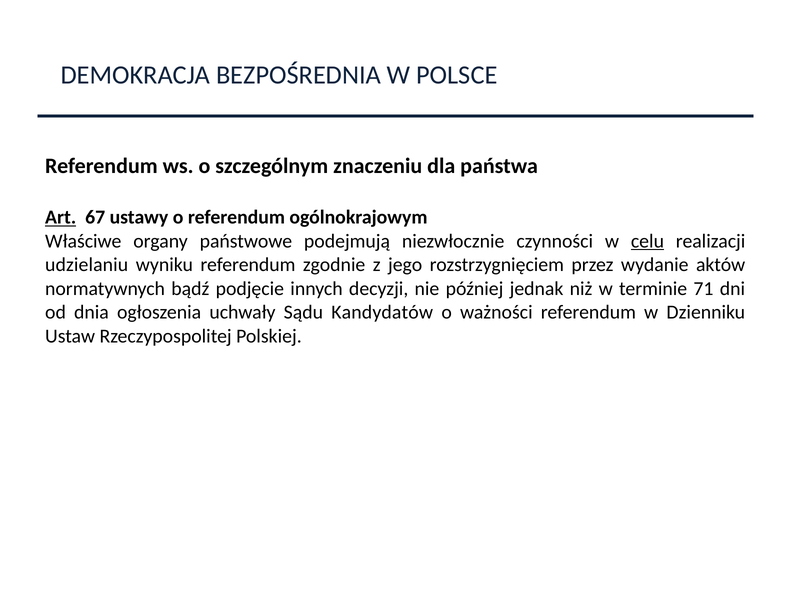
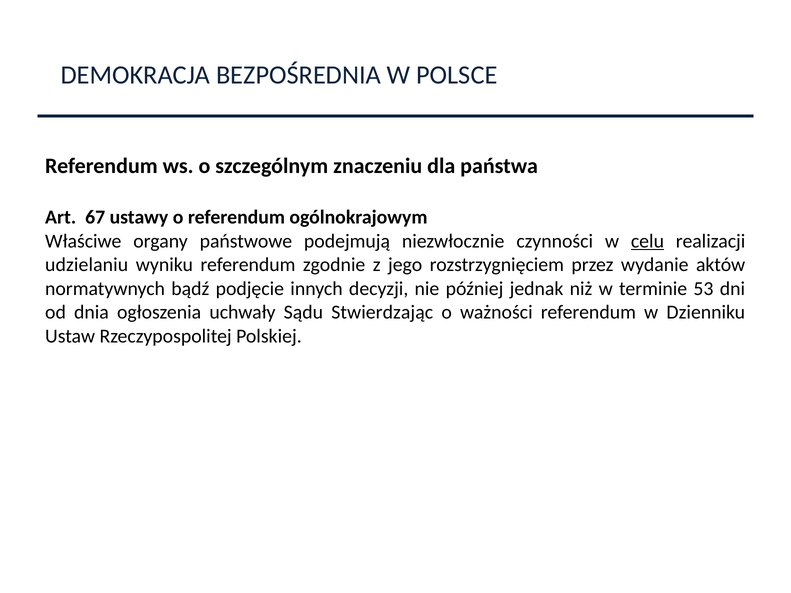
Art underline: present -> none (61, 217)
71: 71 -> 53 (703, 289)
Kandydatów: Kandydatów -> Stwierdzając (382, 312)
